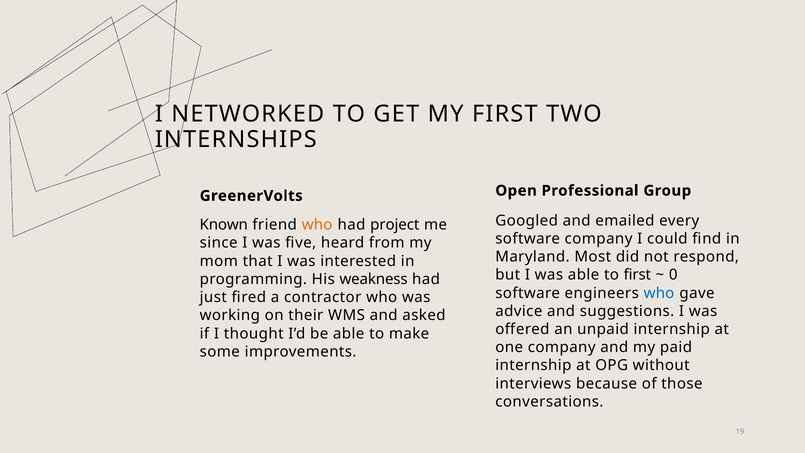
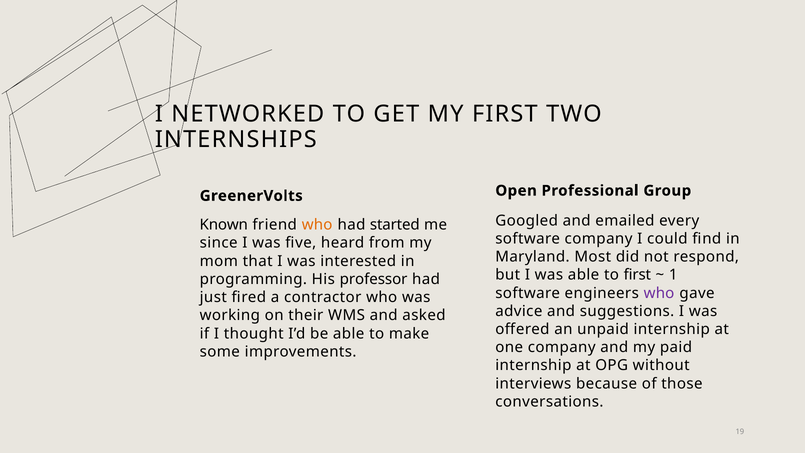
project: project -> started (395, 225)
0: 0 -> 1 (673, 275)
weakness: weakness -> professor (374, 279)
who colour: blue -> purple (659, 293)
